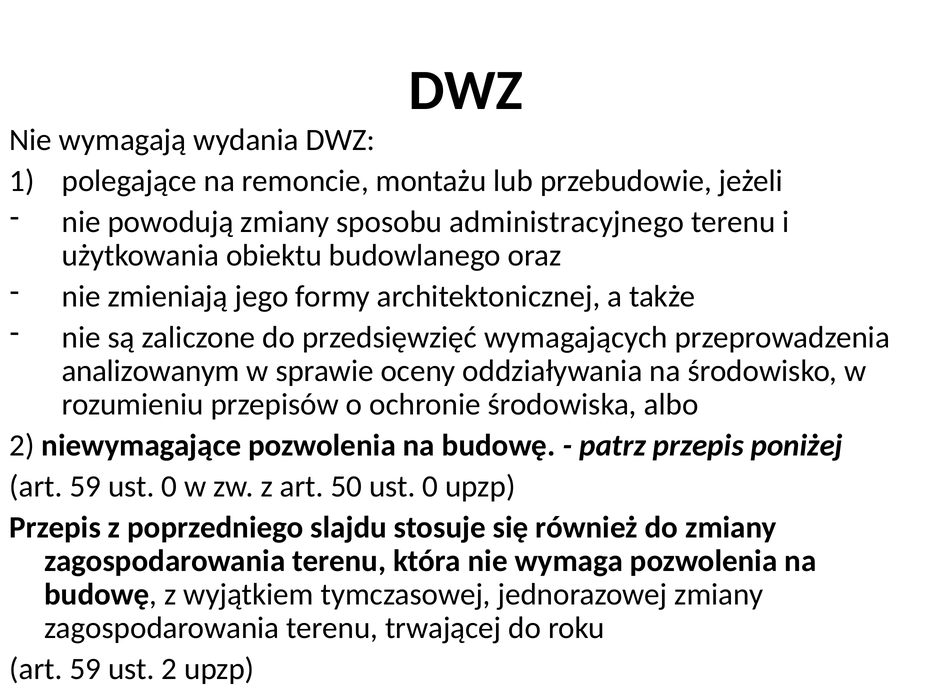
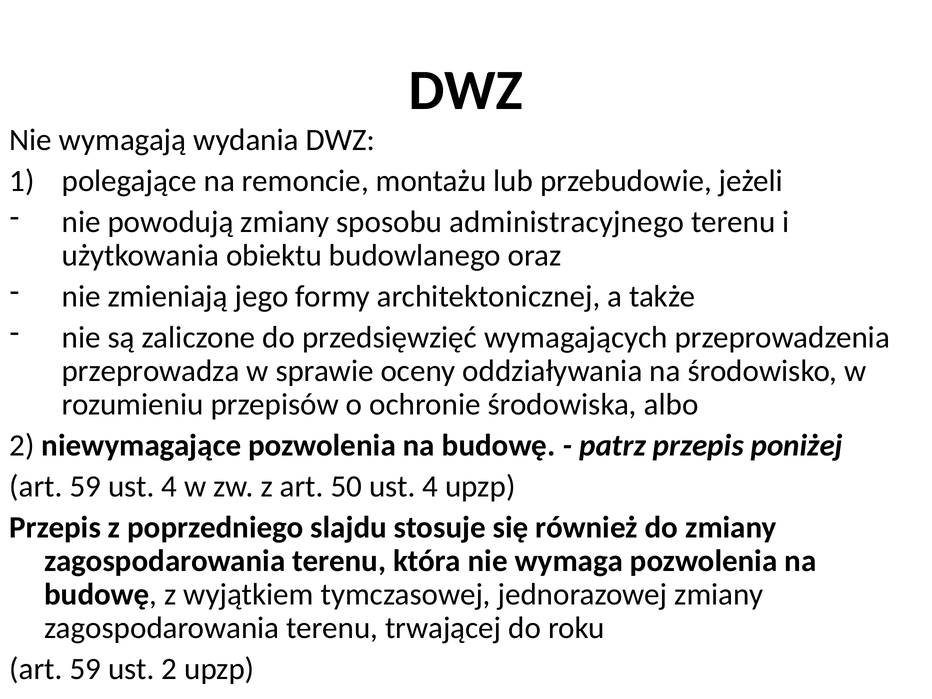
analizowanym: analizowanym -> przeprowadza (151, 371)
59 ust 0: 0 -> 4 (169, 487)
50 ust 0: 0 -> 4 (430, 487)
